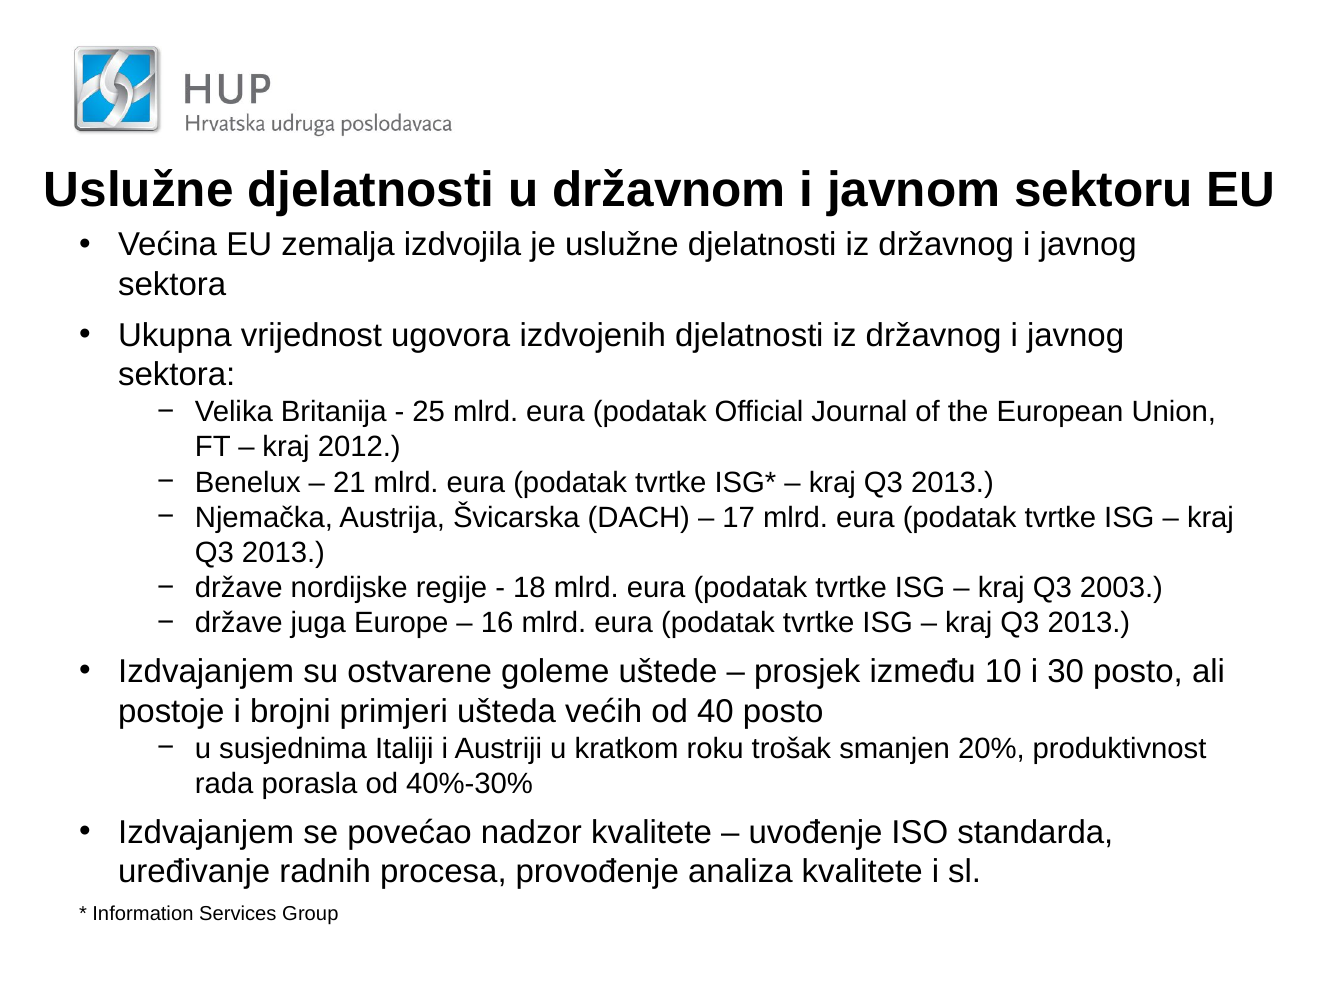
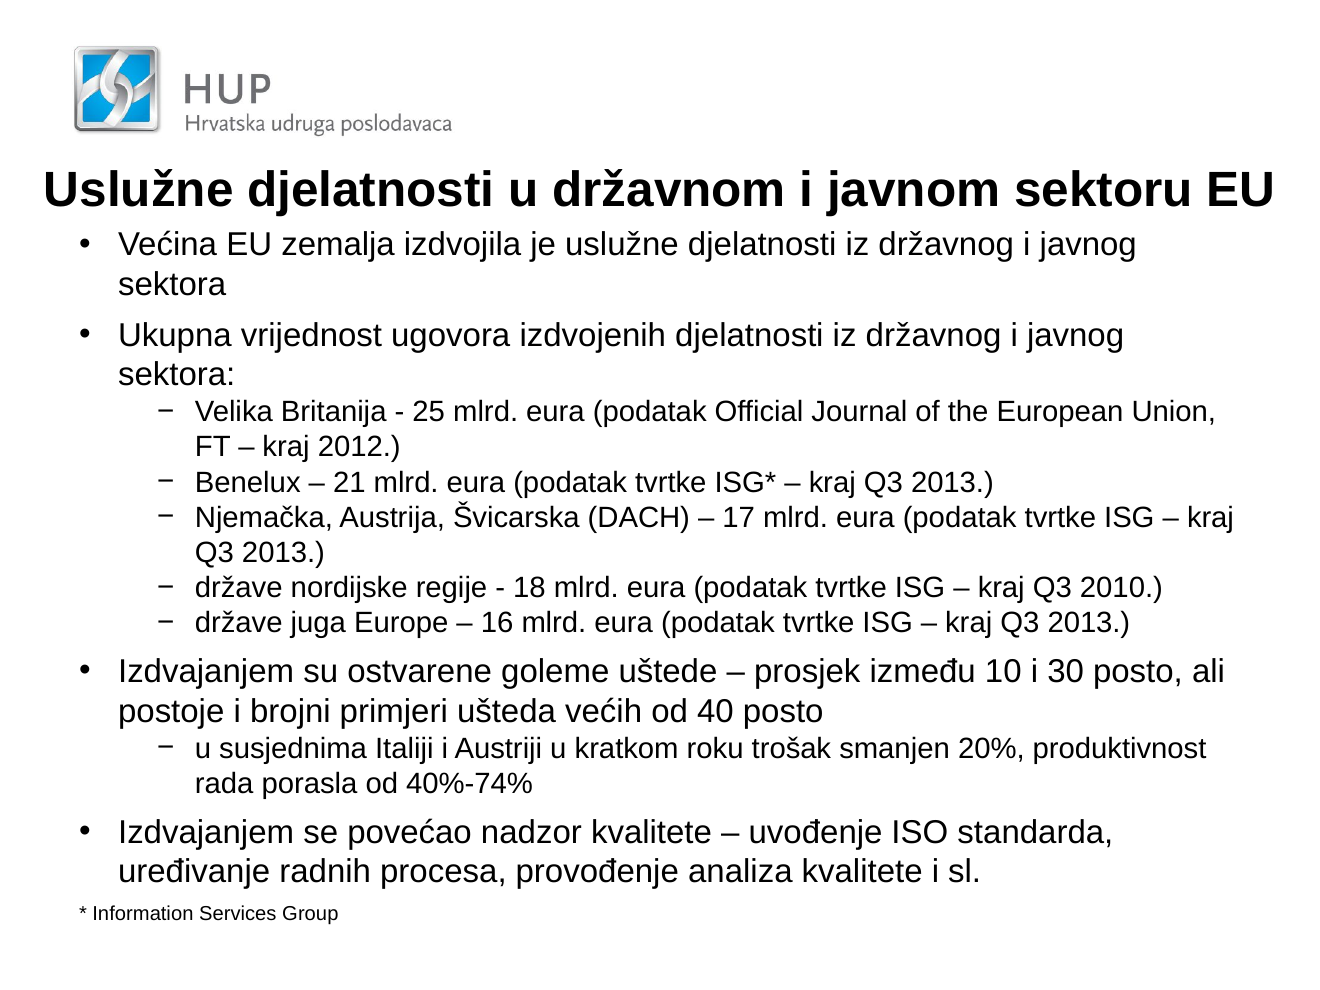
2003: 2003 -> 2010 (1121, 588)
40%-30%: 40%-30% -> 40%-74% (470, 784)
